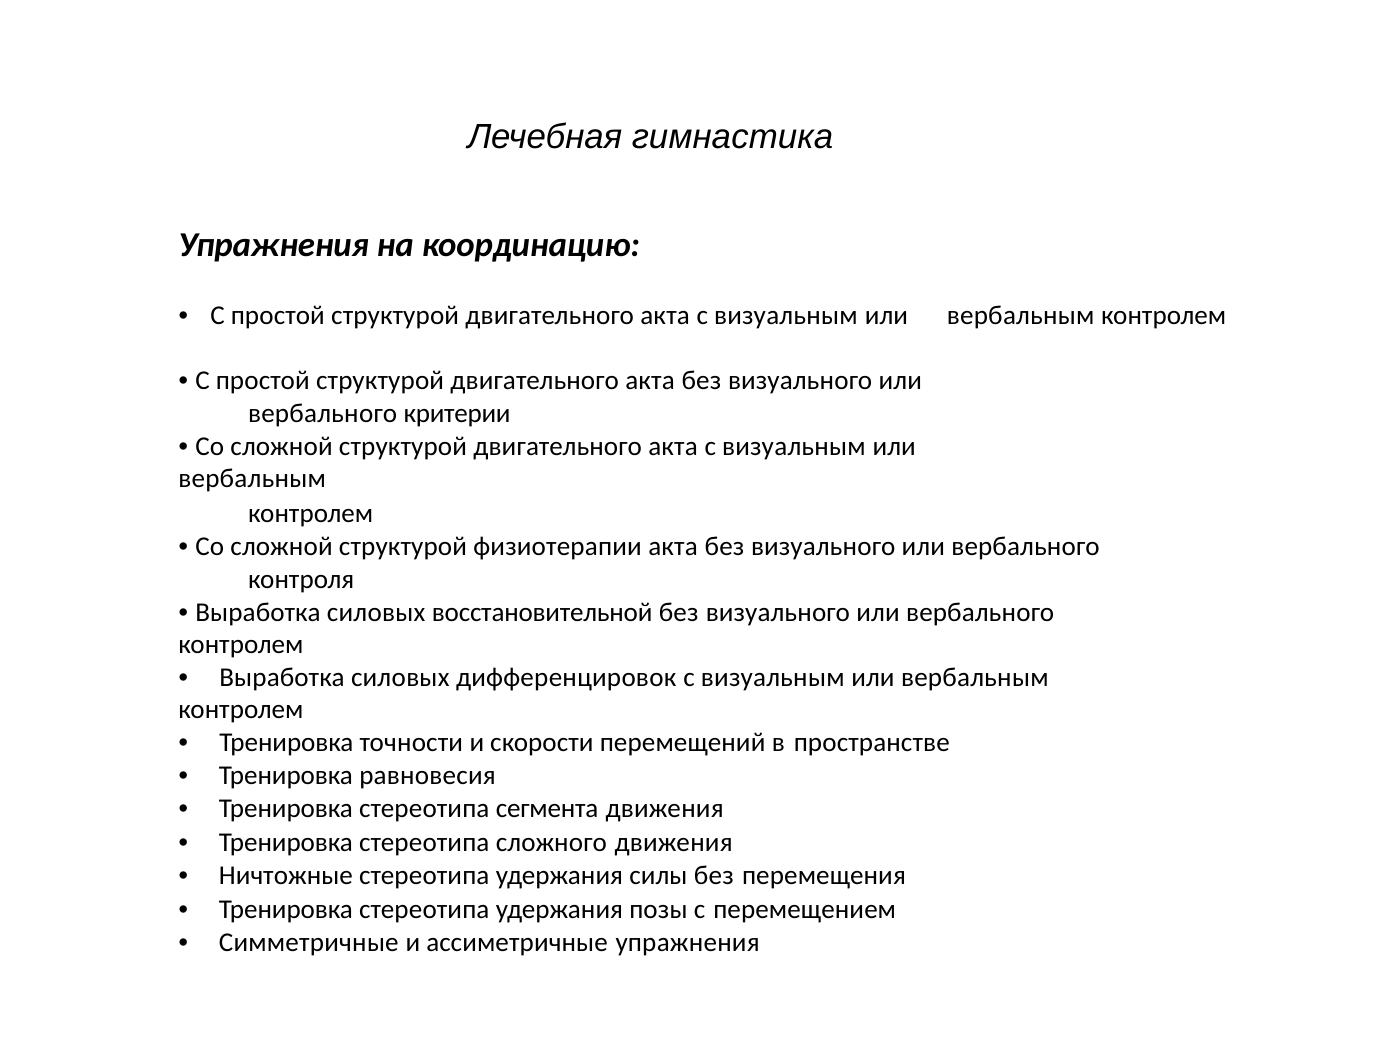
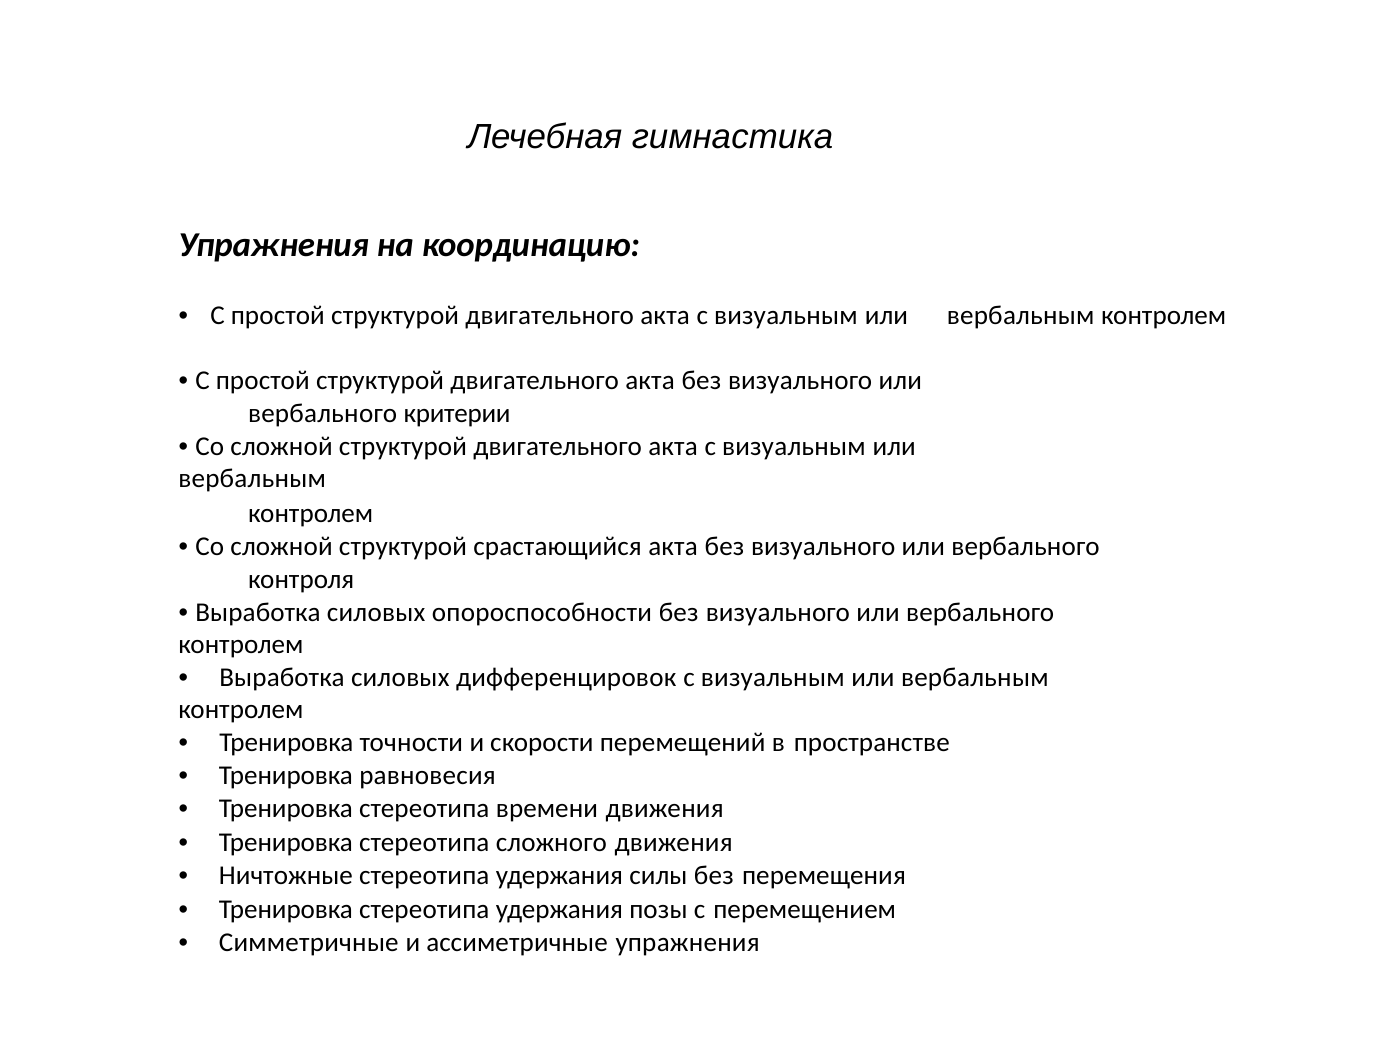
физиотерапии: физиотерапии -> срастающийся (558, 546)
восстановительной: восстановительной -> опороспособности (542, 612)
сегмента: сегмента -> времени (547, 809)
